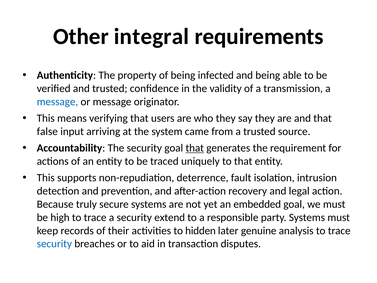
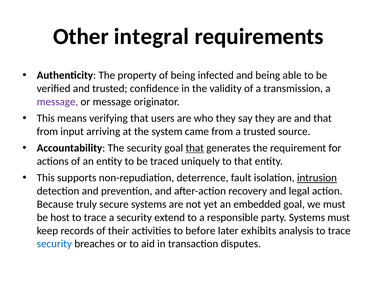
message colour: blue -> purple (57, 102)
false: false -> from (47, 131)
intrusion underline: none -> present (317, 178)
high: high -> host (60, 217)
hidden: hidden -> before (200, 230)
genuine: genuine -> exhibits (259, 230)
